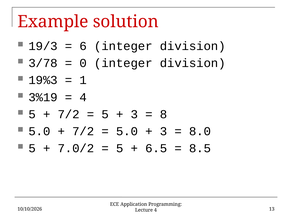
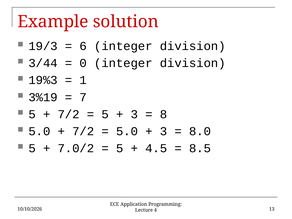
3/78: 3/78 -> 3/44 (43, 63)
4: 4 -> 7 (83, 97)
6.5: 6.5 -> 4.5 (156, 148)
